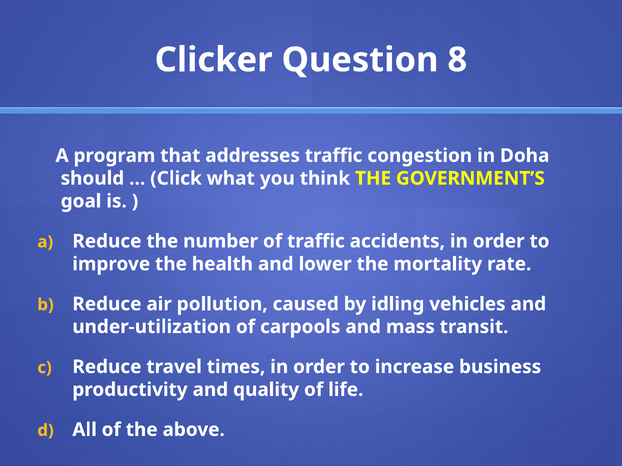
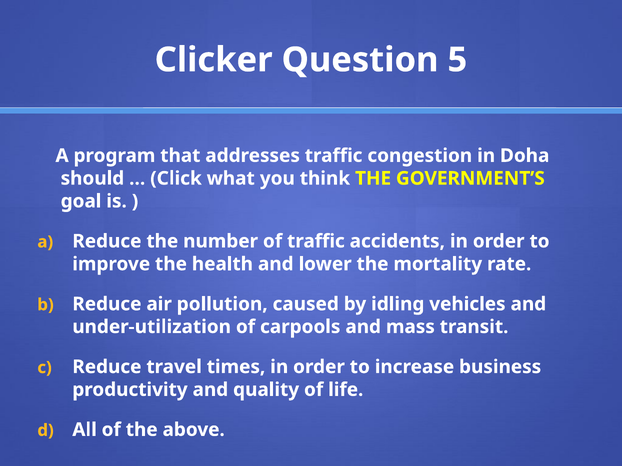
8: 8 -> 5 (457, 60)
